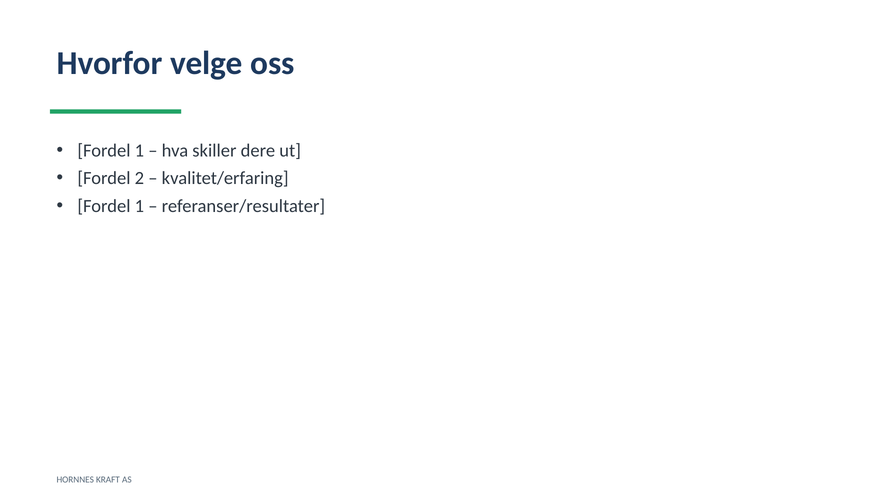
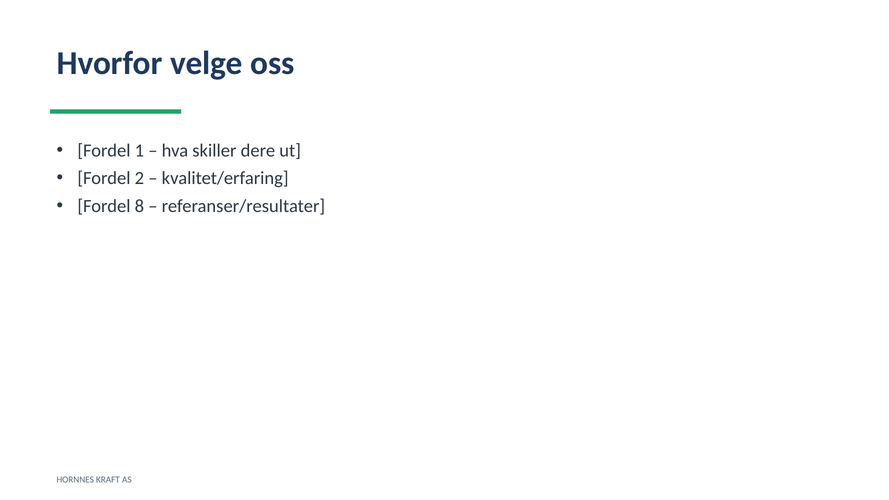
1: 1 -> 8 (139, 206)
